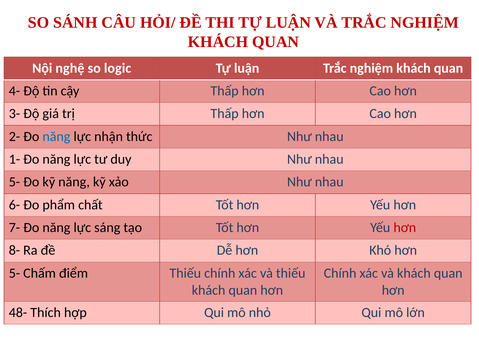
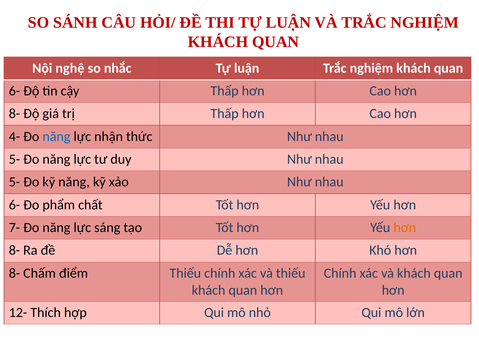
logic: logic -> nhắc (118, 68)
4-: 4- -> 6- (14, 91)
3-: 3- -> 8- (14, 114)
2-: 2- -> 4- (14, 137)
1-: 1- -> 5- (14, 159)
hơn colour: red -> orange (405, 228)
5-: 5- -> 8- (14, 273)
48-: 48- -> 12- (18, 313)
